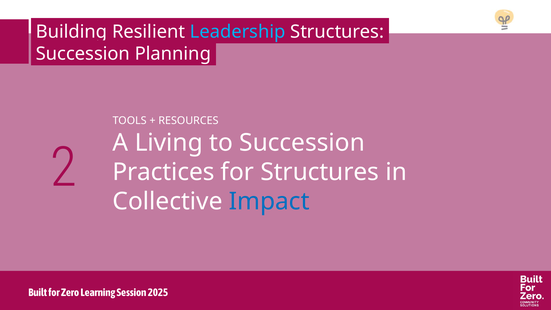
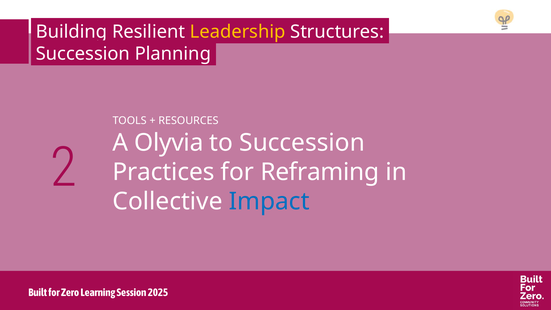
Leadership colour: light blue -> yellow (238, 32)
Living: Living -> Olyvia (169, 143)
for Structures: Structures -> Reframing (320, 172)
